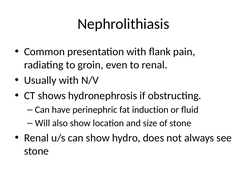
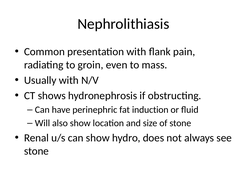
to renal: renal -> mass (155, 65)
